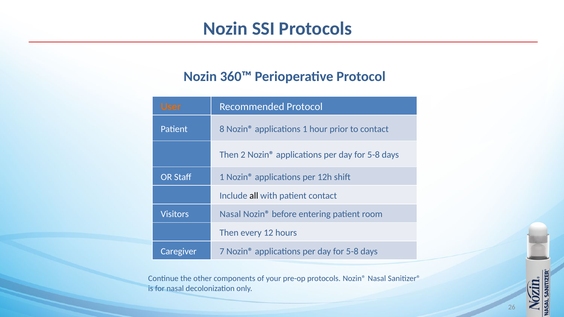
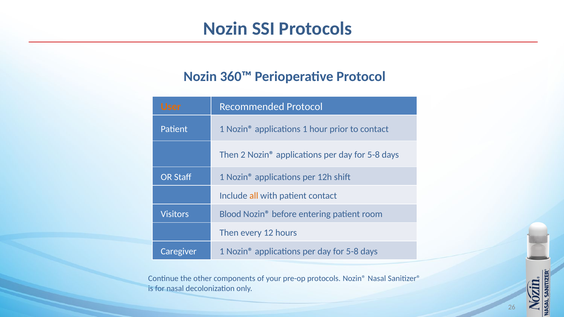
Patient 8: 8 -> 1 (222, 129)
all colour: black -> orange (254, 196)
Visitors Nasal: Nasal -> Blood (230, 214)
Caregiver 7: 7 -> 1 (222, 251)
